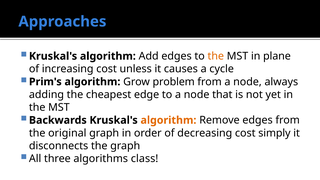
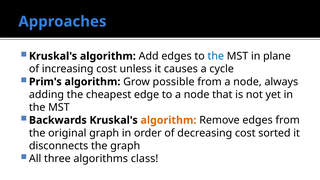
the colour: orange -> blue (216, 56)
problem: problem -> possible (174, 82)
simply: simply -> sorted (274, 133)
